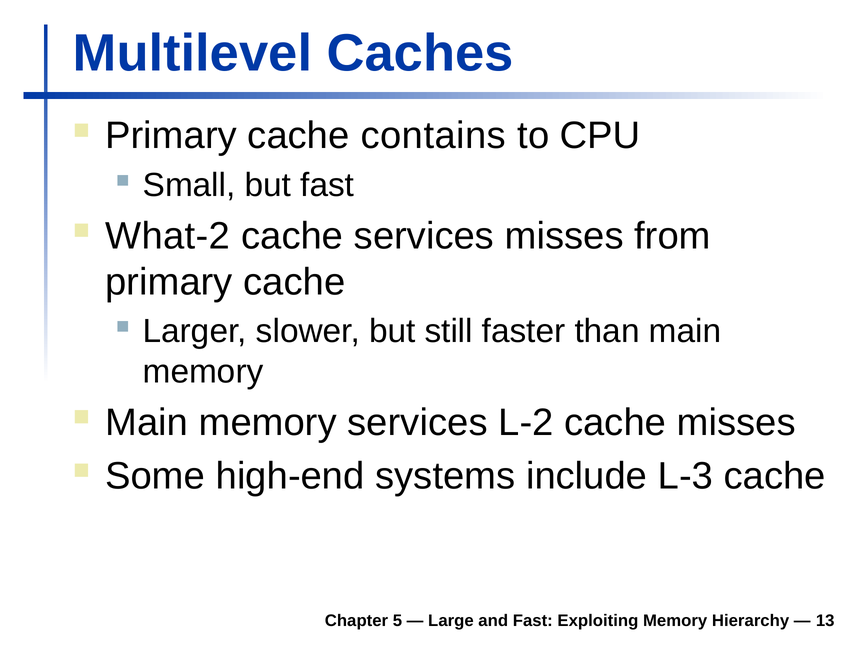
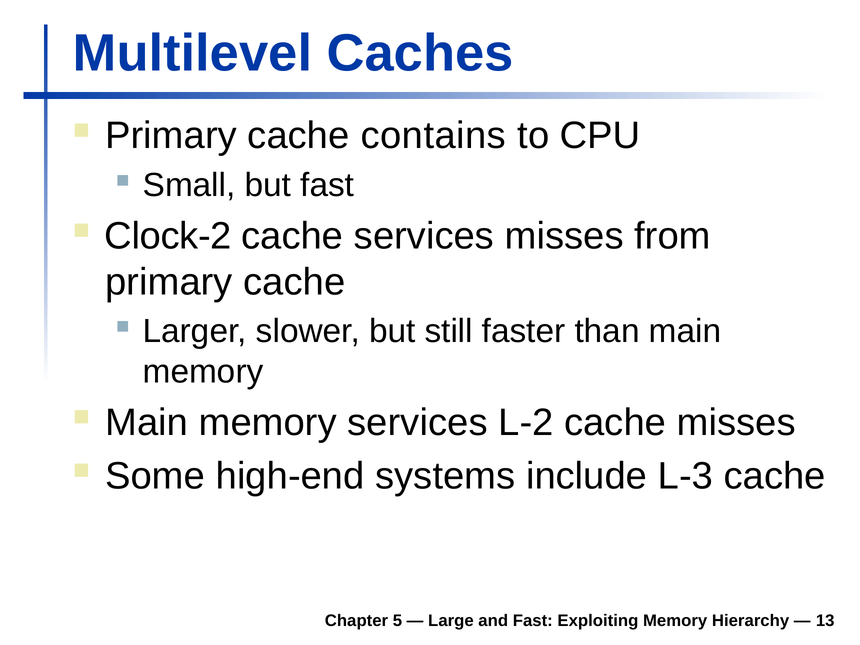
What-2: What-2 -> Clock-2 (168, 236)
